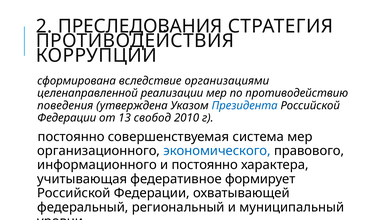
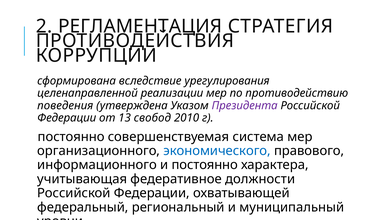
ПРЕСЛЕДОВАНИЯ: ПРЕСЛЕДОВАНИЯ -> РЕГЛАМЕНТАЦИЯ (140, 26)
организациями: организациями -> урегулирования (227, 81)
Президента colour: blue -> purple (245, 106)
формирует: формирует -> должности (260, 179)
